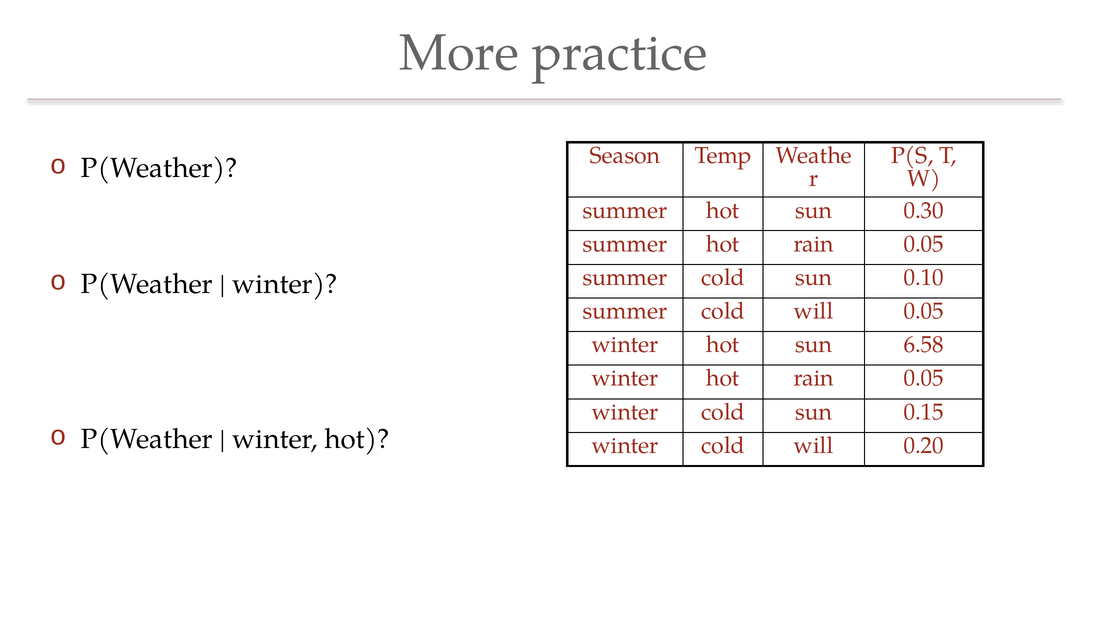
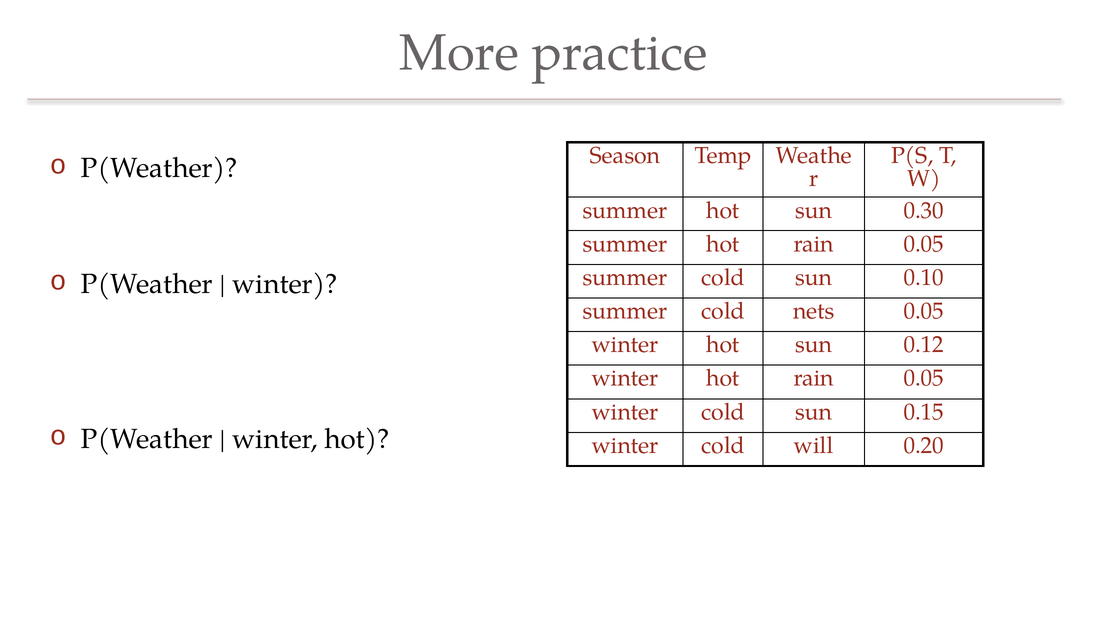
summer cold will: will -> nets (814, 311)
6.58: 6.58 -> 0.12 (924, 345)
